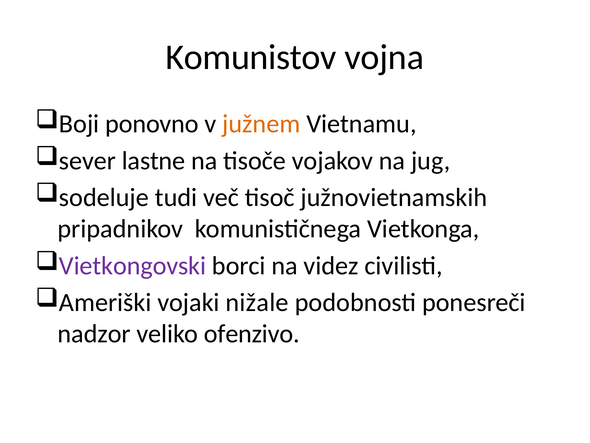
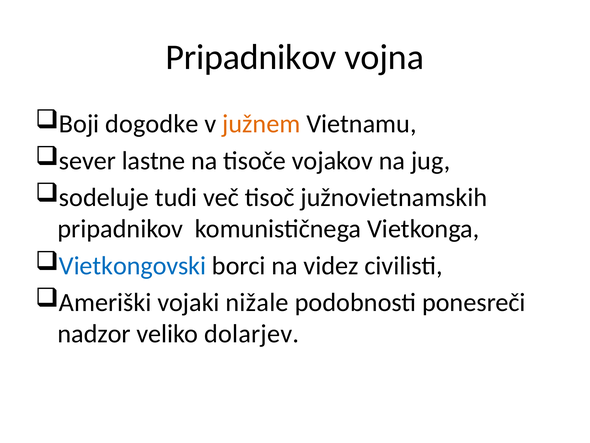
Komunistov: Komunistov -> Pripadnikov (251, 57)
ponovno: ponovno -> dogodke (152, 124)
Vietkongovski colour: purple -> blue (133, 265)
ofenzivo: ofenzivo -> dolarjev (252, 334)
